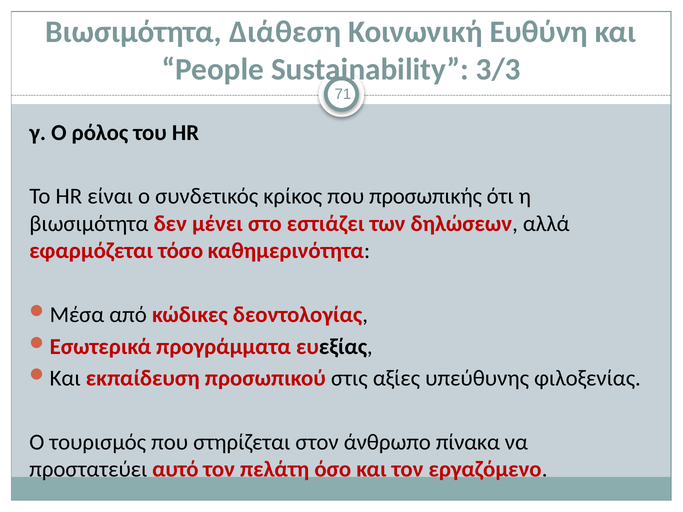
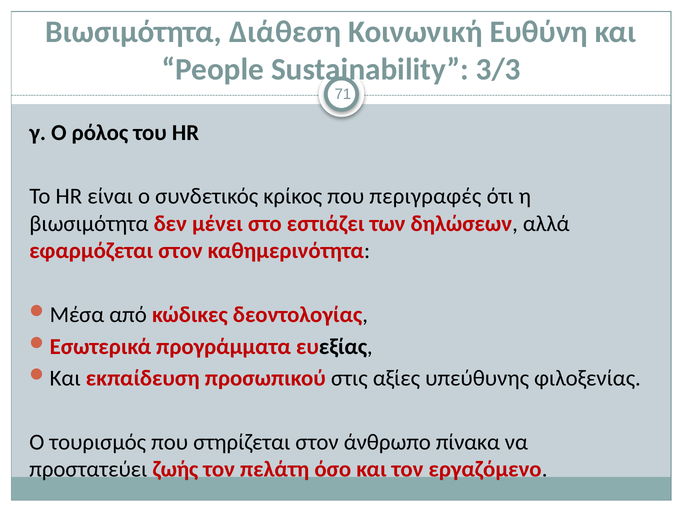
προσωπικής: προσωπικής -> περιγραφές (425, 196)
εφαρμόζεται τόσο: τόσο -> στον (180, 251)
αυτό: αυτό -> ζωής (175, 470)
